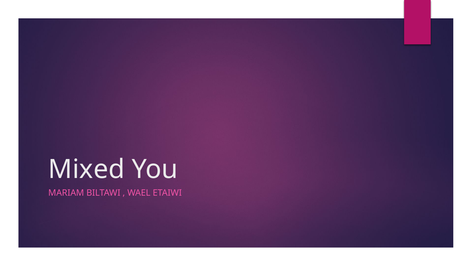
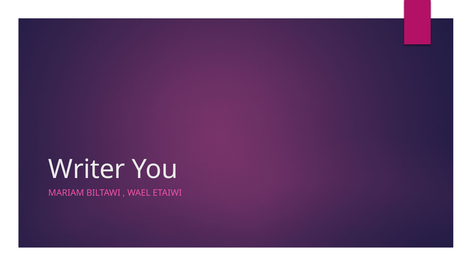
Mixed: Mixed -> Writer (87, 169)
